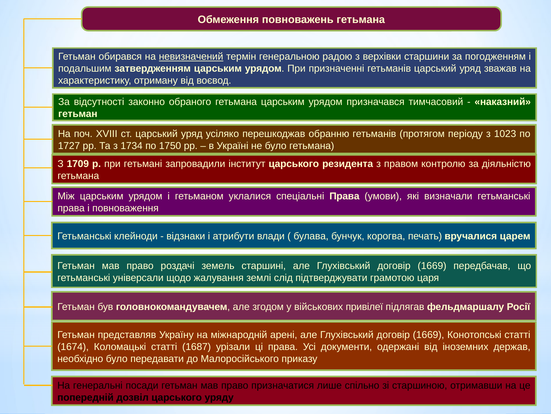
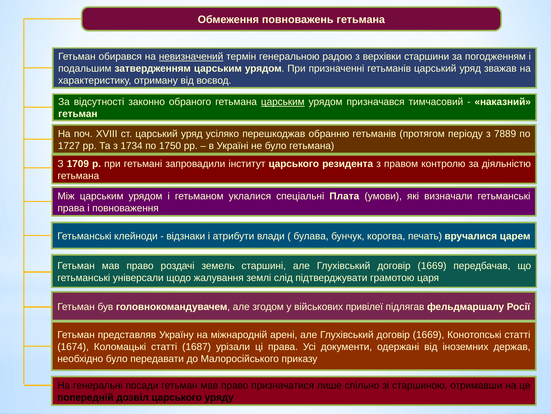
царським underline: none -> present (283, 102)
1023: 1023 -> 7889 (505, 134)
спеціальні Права: Права -> Плата (344, 196)
